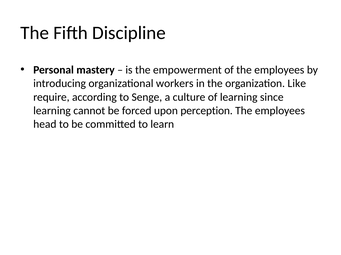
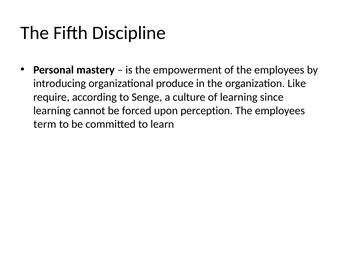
workers: workers -> produce (175, 84)
head: head -> term (45, 125)
